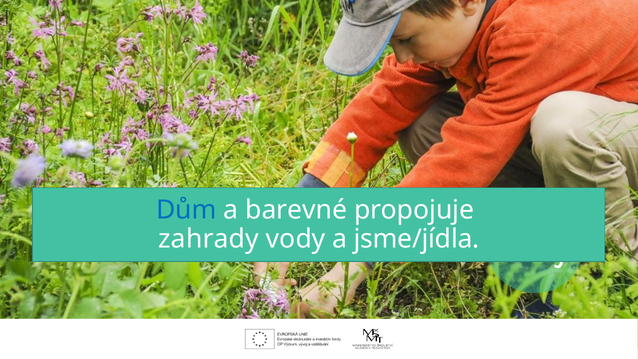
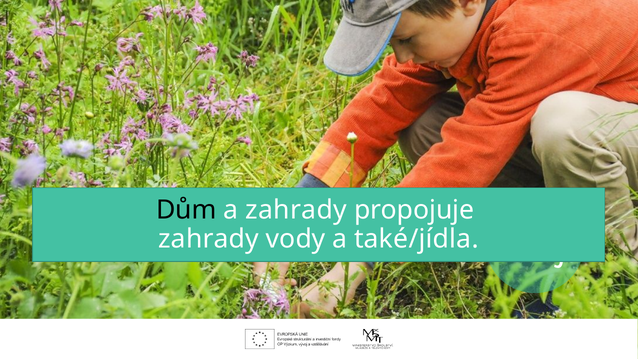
Dům colour: blue -> black (186, 210)
a barevné: barevné -> zahrady (296, 210)
jsme/jídla: jsme/jídla -> také/jídla (416, 239)
